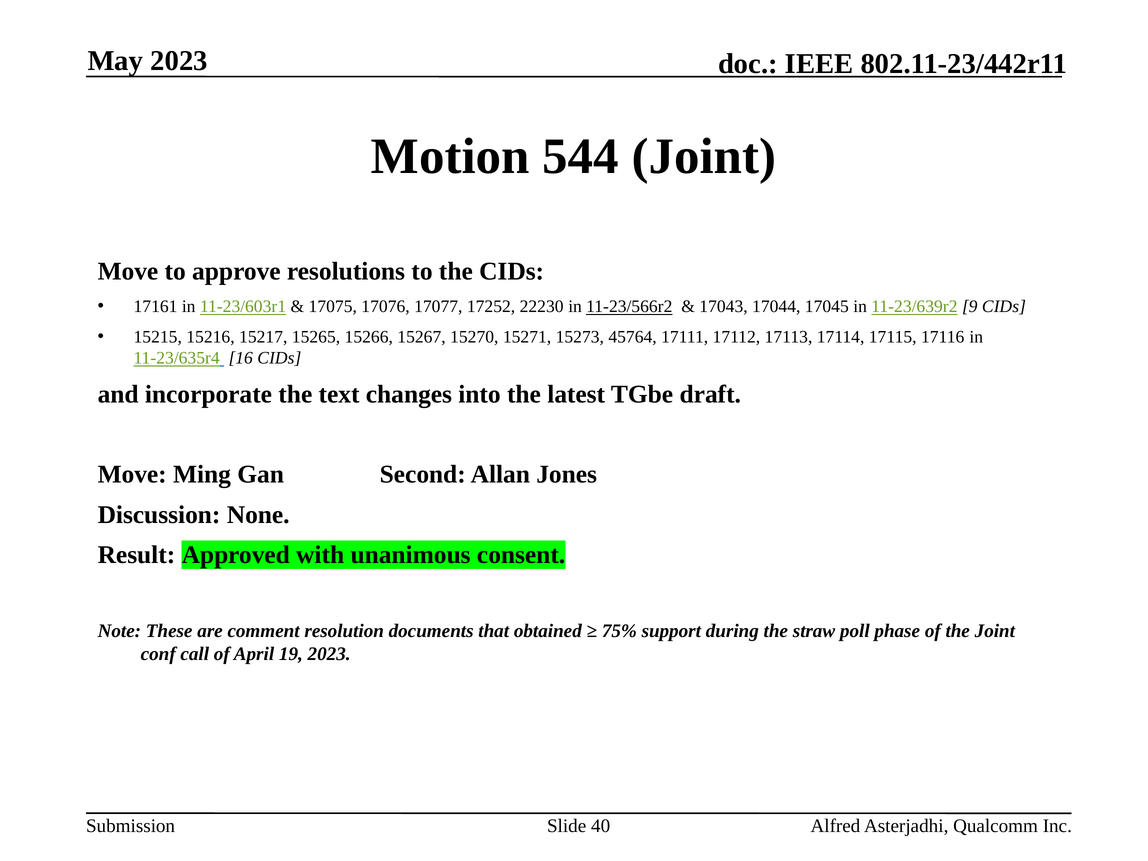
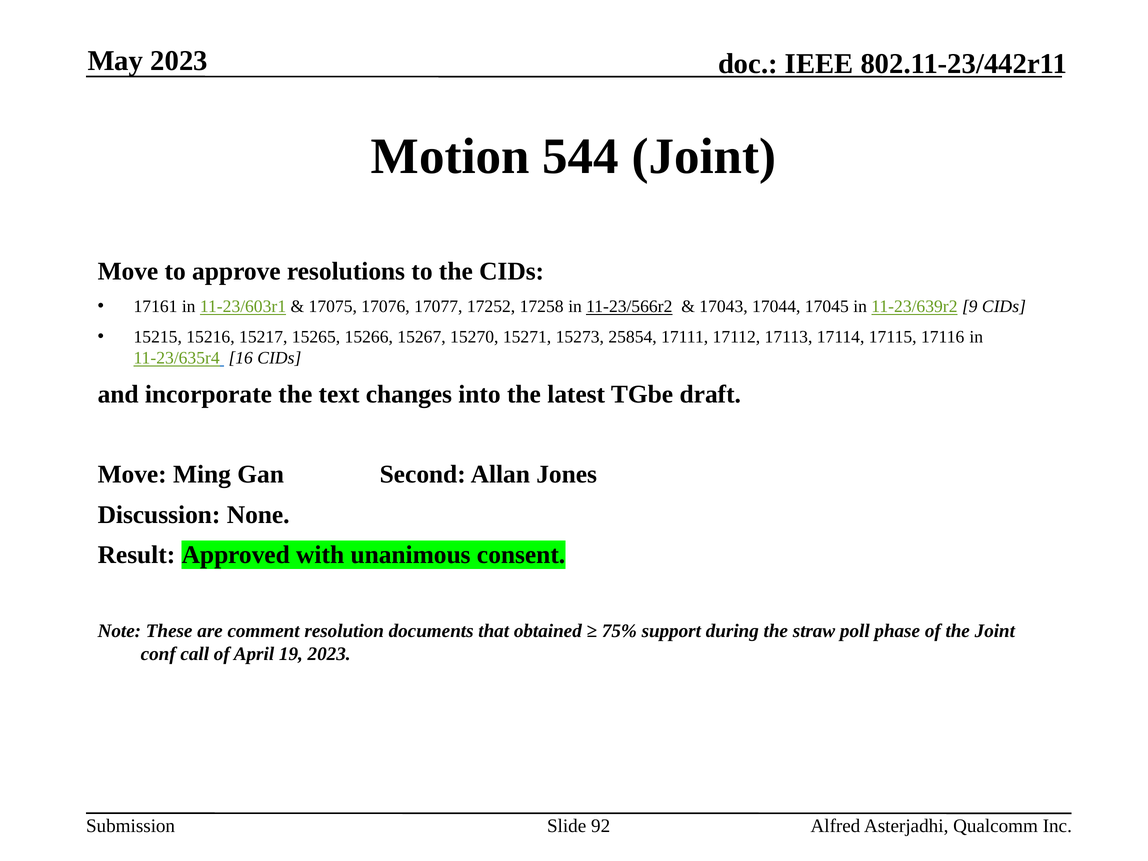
22230: 22230 -> 17258 (542, 306)
45764: 45764 -> 25854 (633, 337)
40: 40 -> 92 (601, 826)
